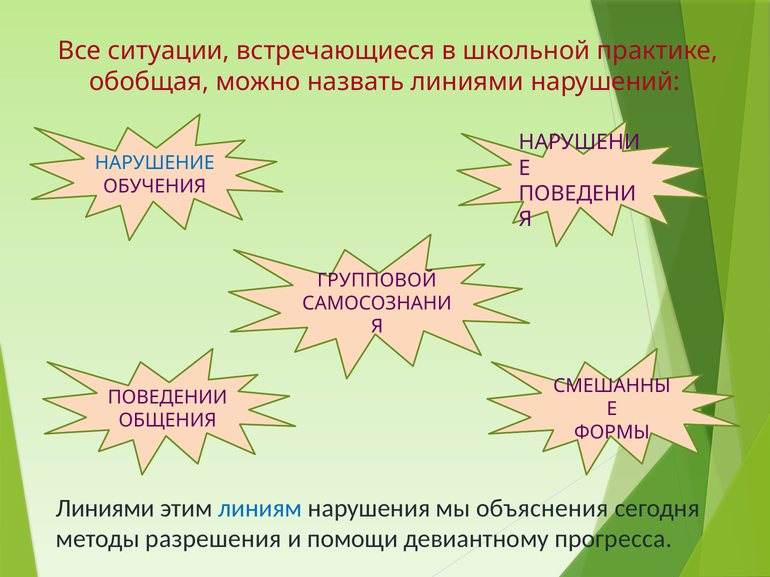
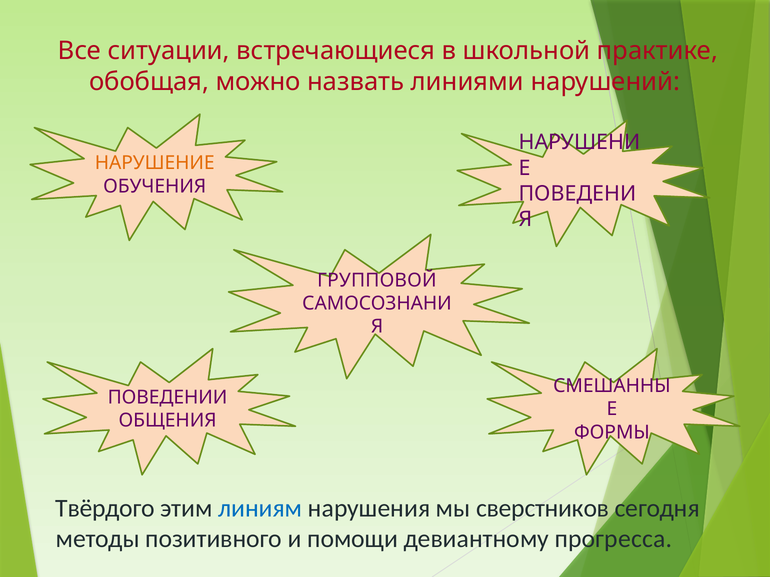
НАРУШЕНИЕ colour: blue -> orange (155, 163)
Линиями: Линиями -> Твёрдого (105, 509)
объяснения: объяснения -> сверстников (543, 509)
разрешения: разрешения -> позитивного (214, 539)
